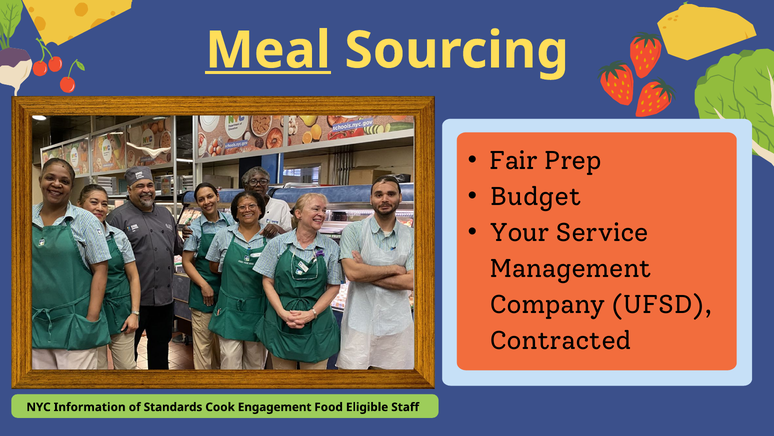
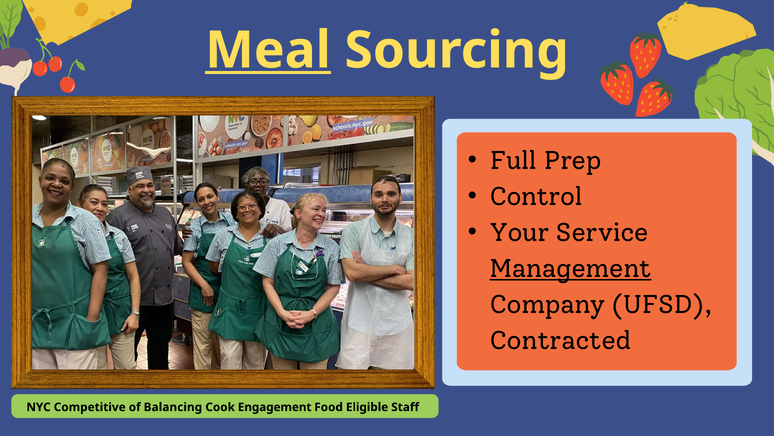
Fair: Fair -> Full (513, 160)
Budget: Budget -> Control (536, 196)
Management underline: none -> present (571, 268)
Information: Information -> Competitive (90, 407)
Standards: Standards -> Balancing (173, 407)
